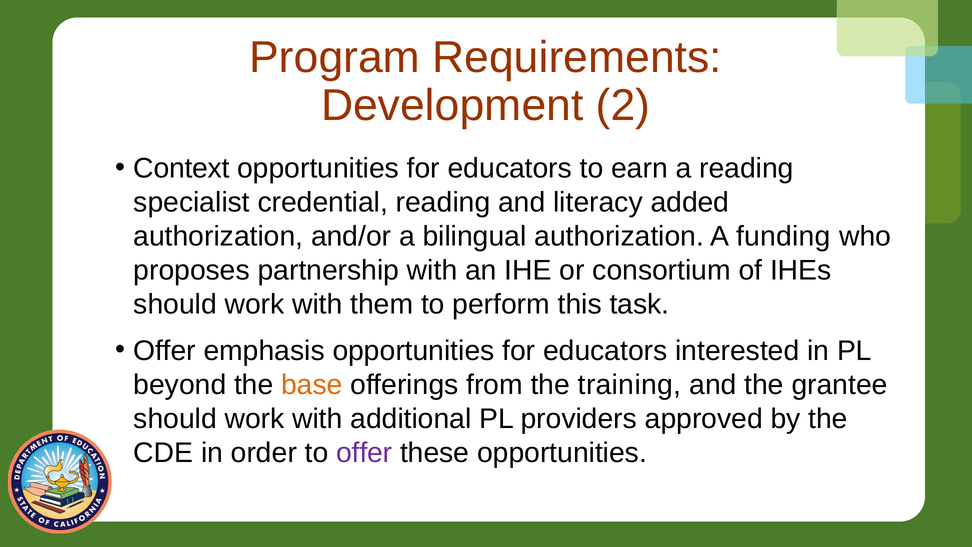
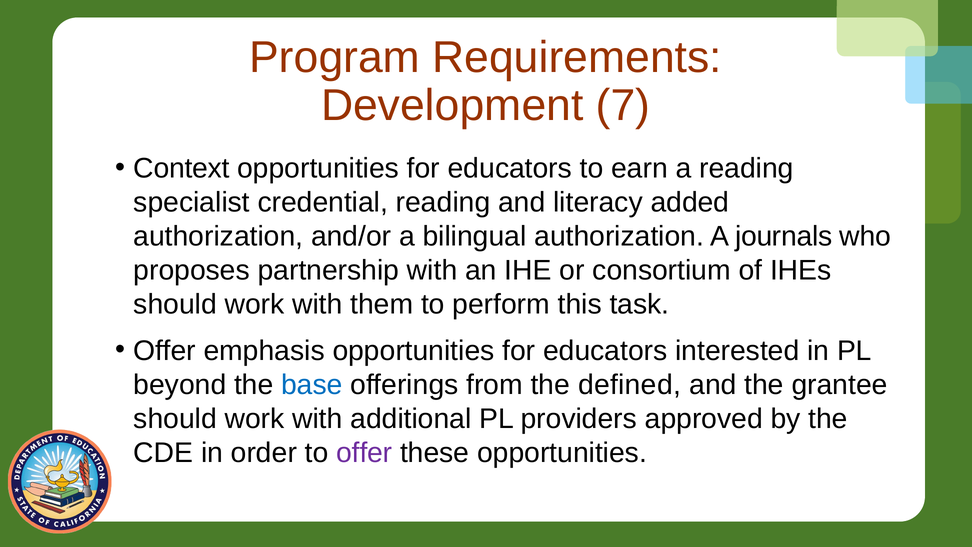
2: 2 -> 7 (623, 106)
funding: funding -> journals (784, 236)
base colour: orange -> blue (312, 385)
training: training -> defined (630, 385)
